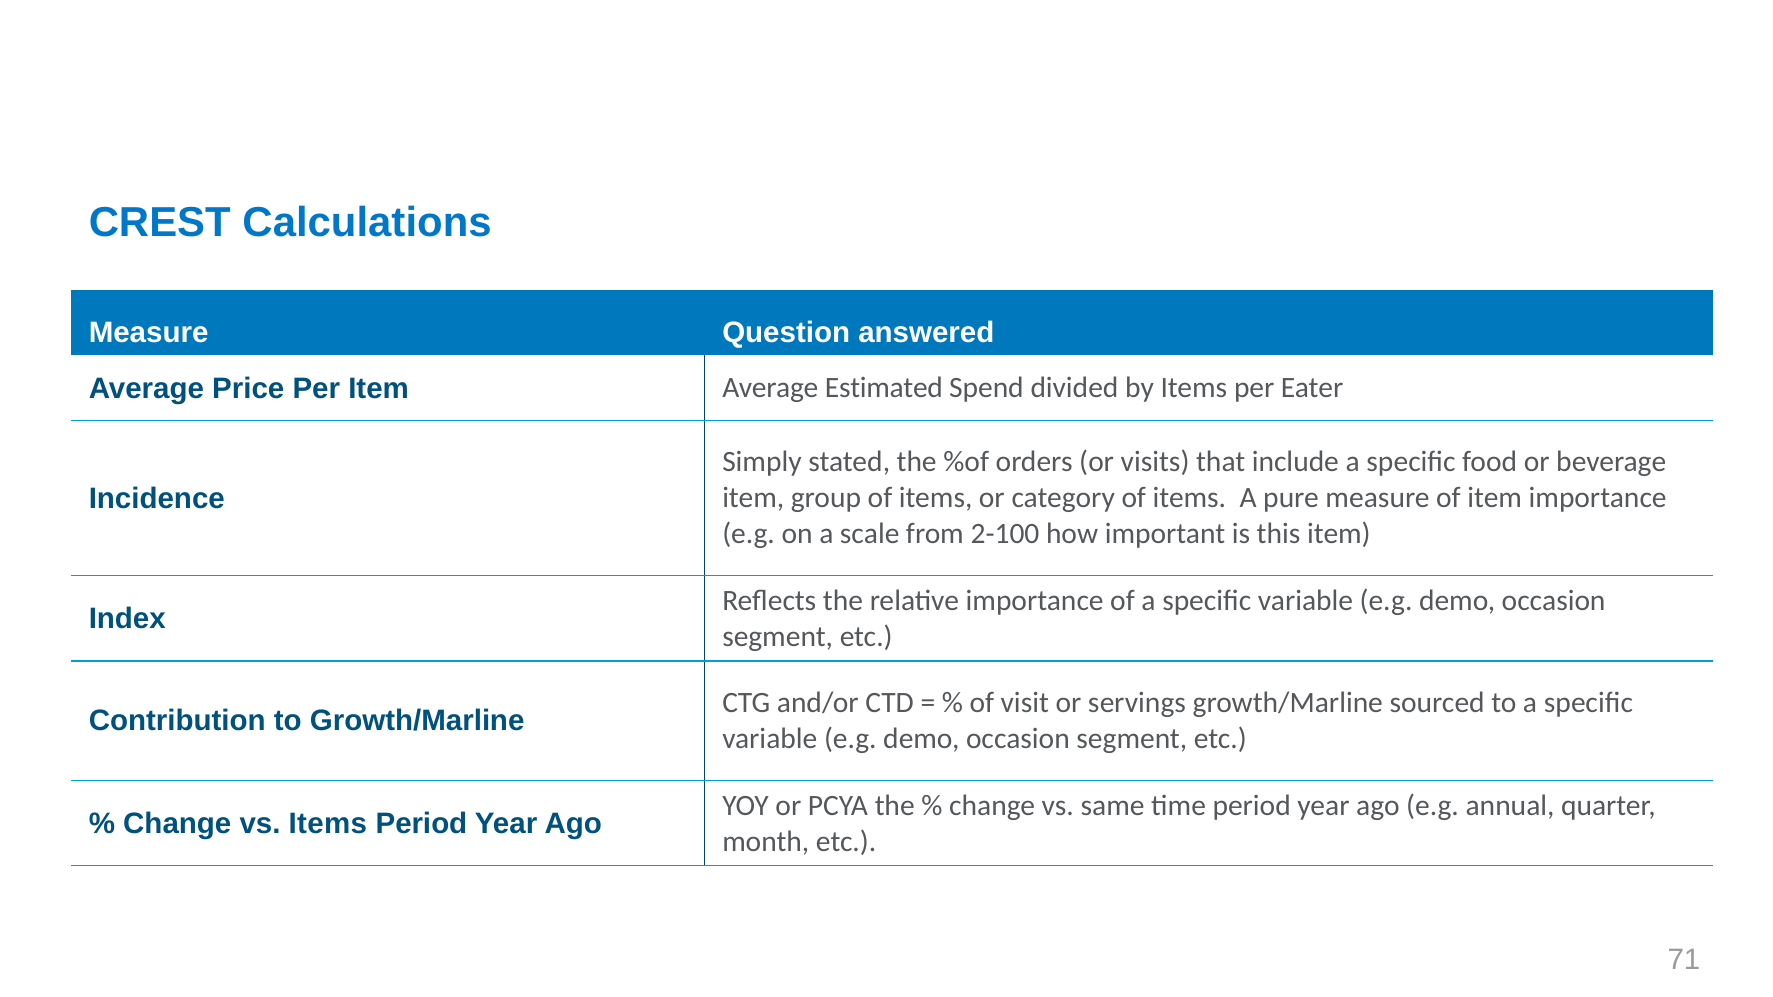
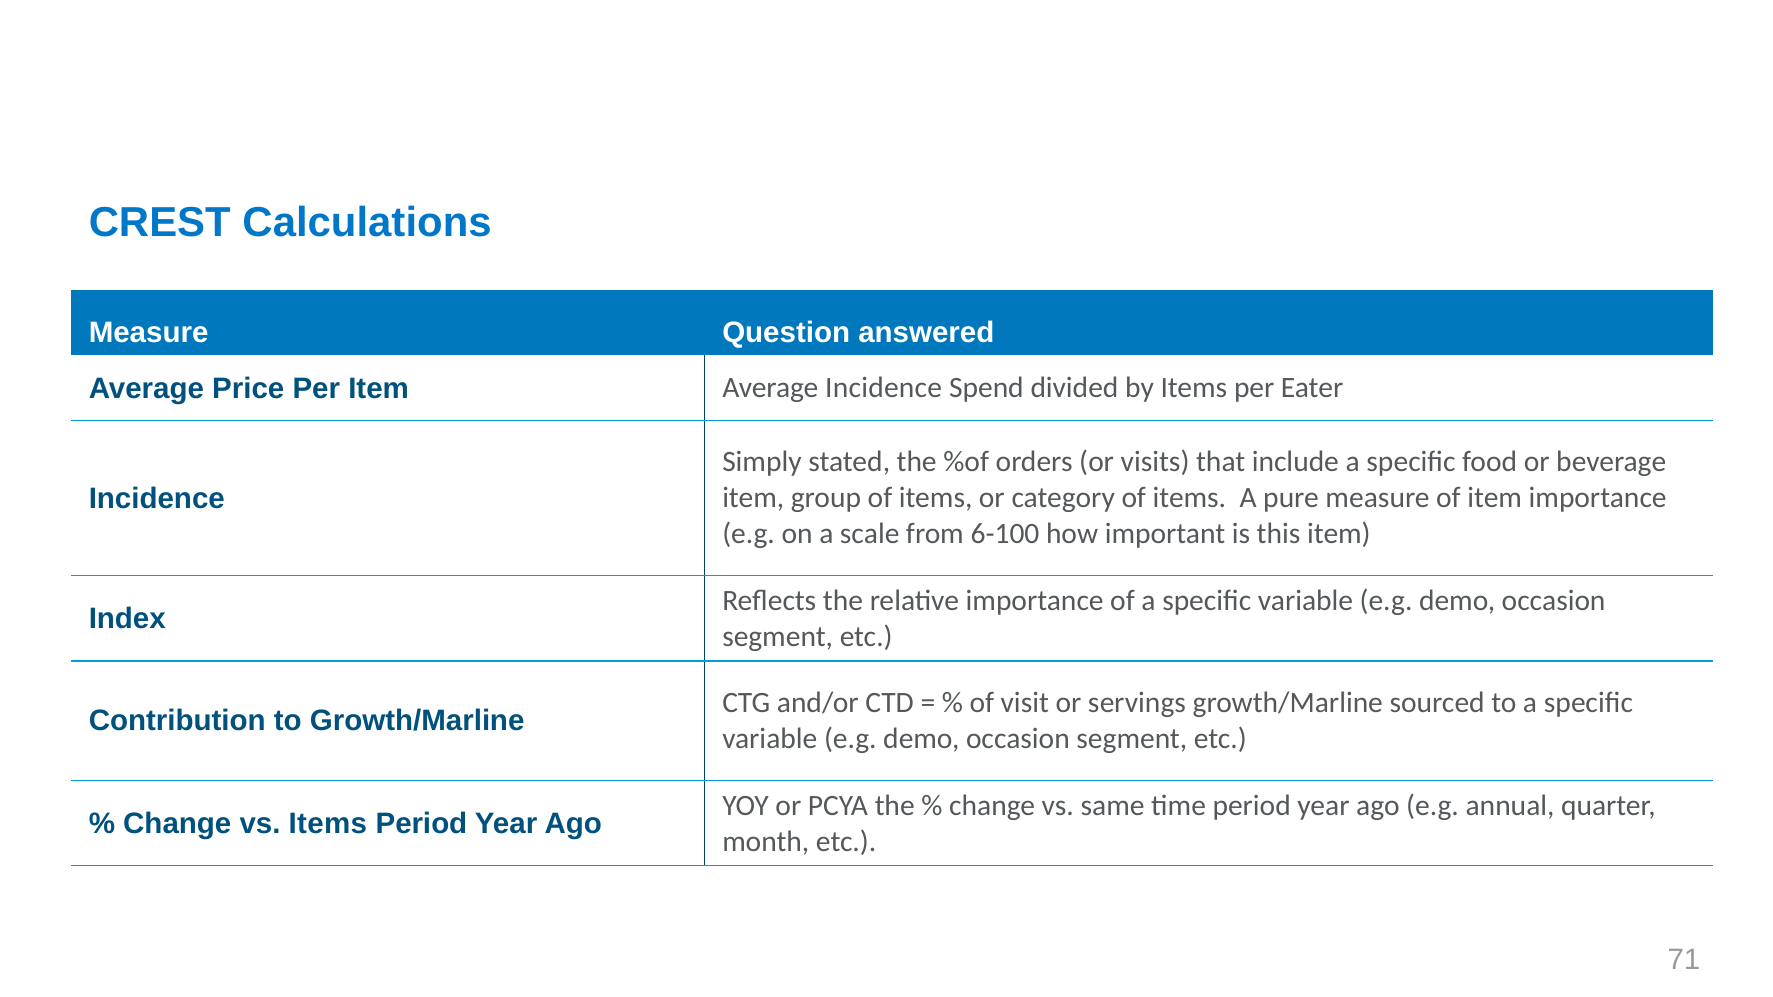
Average Estimated: Estimated -> Incidence (884, 388)
2-100: 2-100 -> 6-100 (1005, 534)
